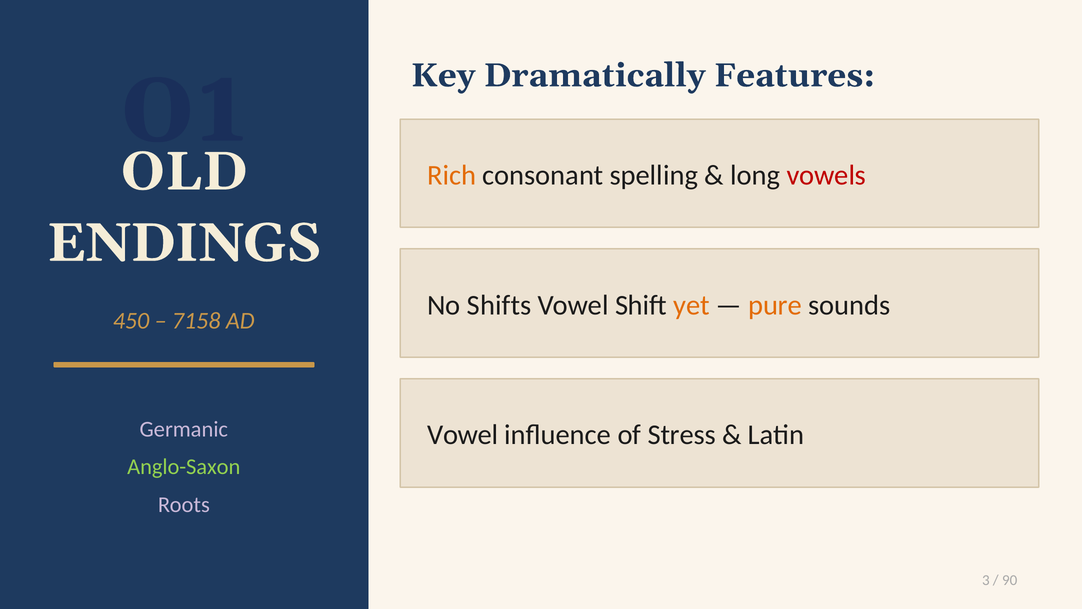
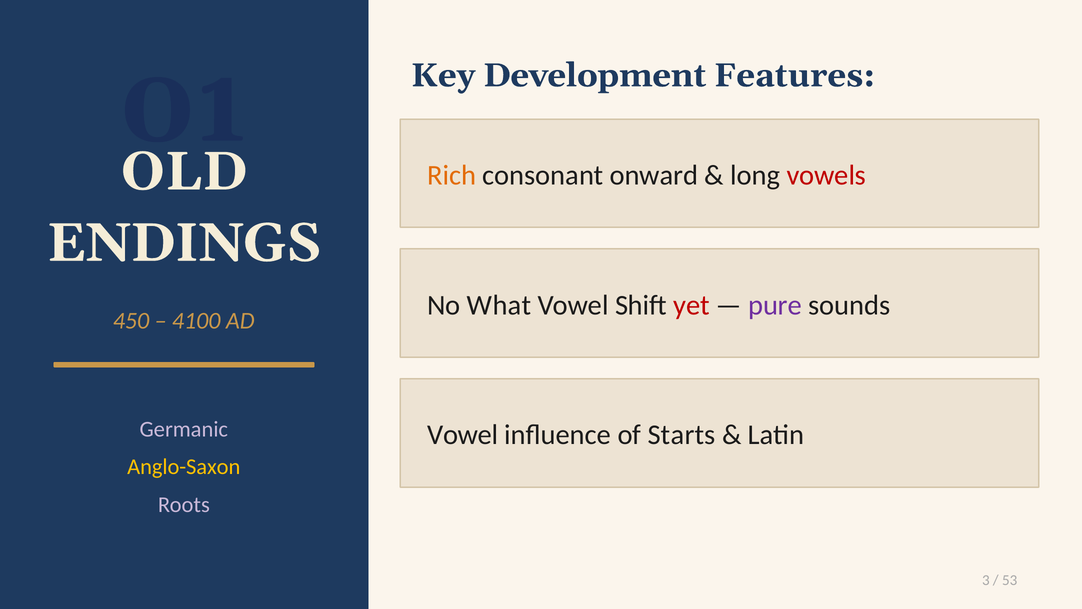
Dramatically: Dramatically -> Development (595, 75)
spelling: spelling -> onward (654, 175)
Shifts: Shifts -> What (499, 305)
yet colour: orange -> red (692, 305)
pure colour: orange -> purple (775, 305)
7158: 7158 -> 4100 (196, 321)
Stress: Stress -> Starts (682, 435)
Anglo-Saxon colour: light green -> yellow (184, 467)
90: 90 -> 53 (1010, 580)
